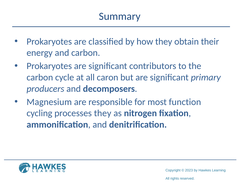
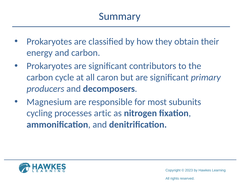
function: function -> subunits (185, 102)
processes they: they -> artic (103, 113)
